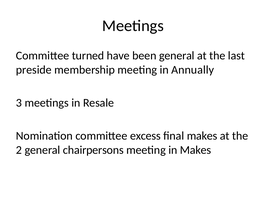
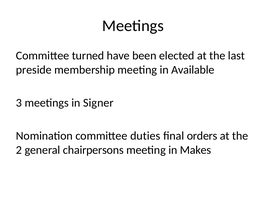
been general: general -> elected (177, 56)
Annually: Annually -> Available (193, 70)
Resale: Resale -> Signer (98, 103)
excess: excess -> duties (145, 136)
final makes: makes -> orders (202, 136)
